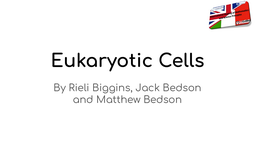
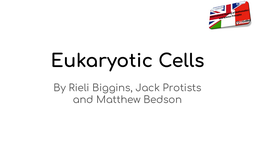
Jack Bedson: Bedson -> Protists (182, 88)
